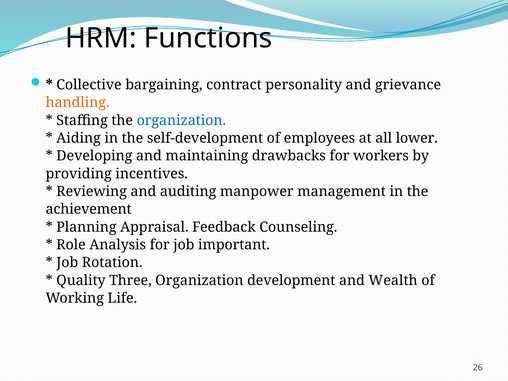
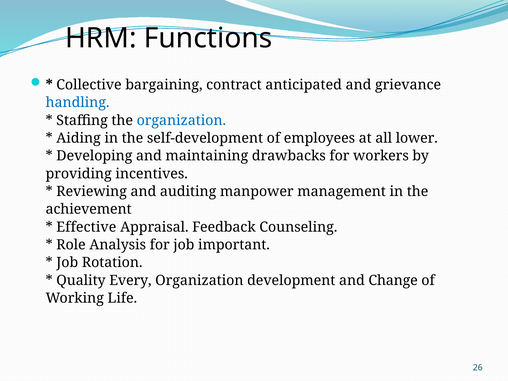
personality: personality -> anticipated (304, 85)
handling colour: orange -> blue (78, 103)
Planning: Planning -> Effective (86, 227)
Three: Three -> Every (130, 280)
Wealth: Wealth -> Change (393, 280)
